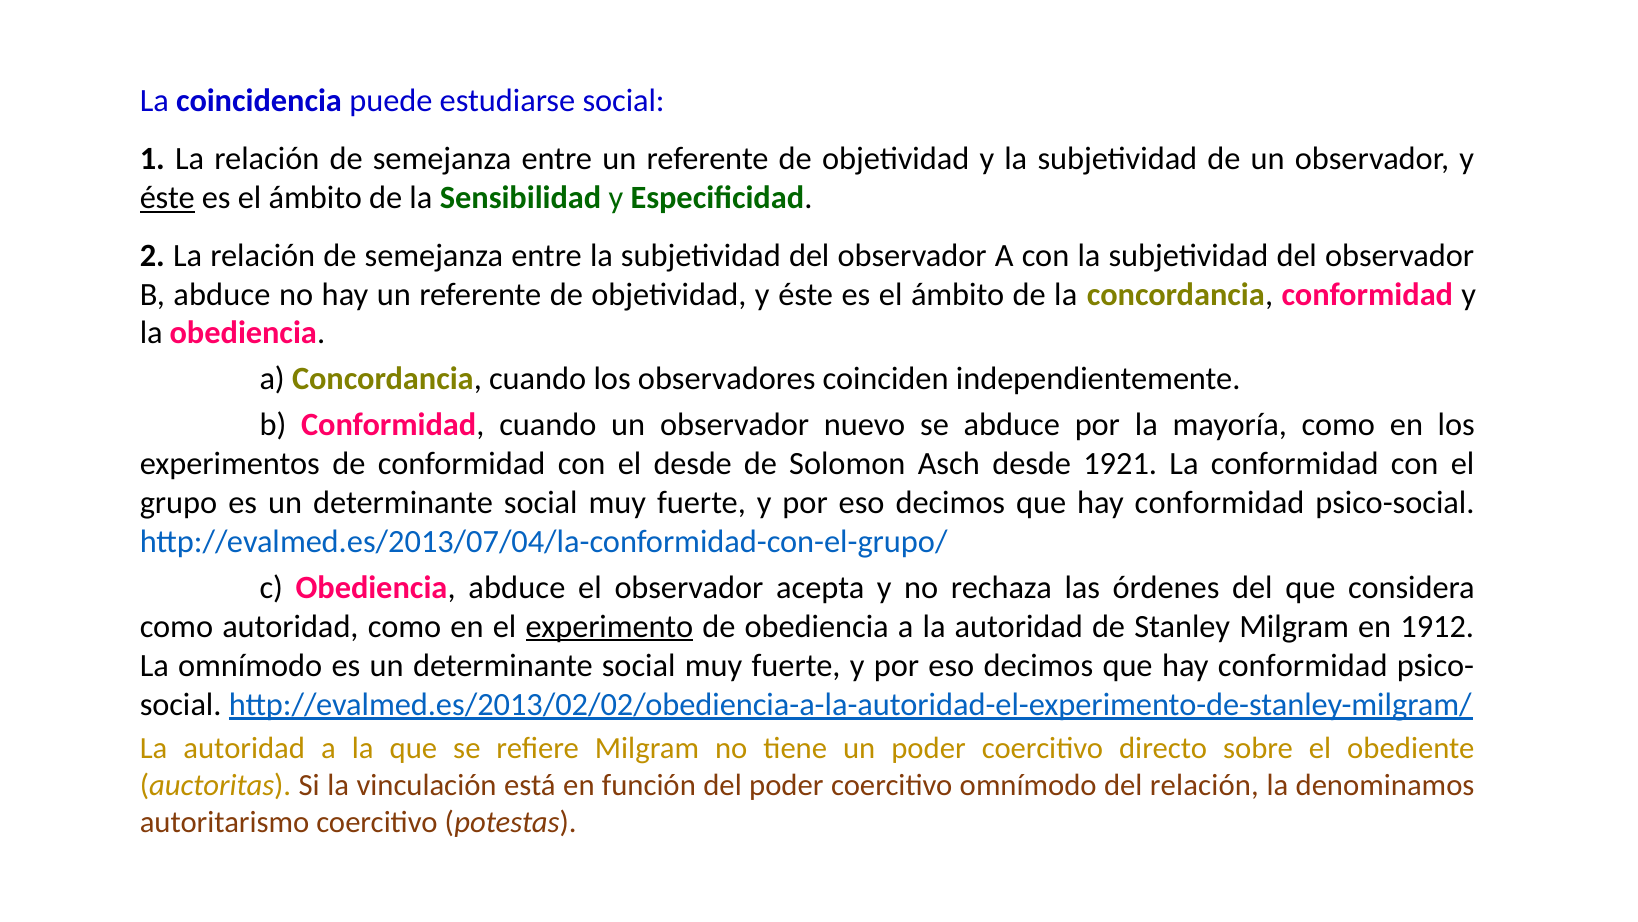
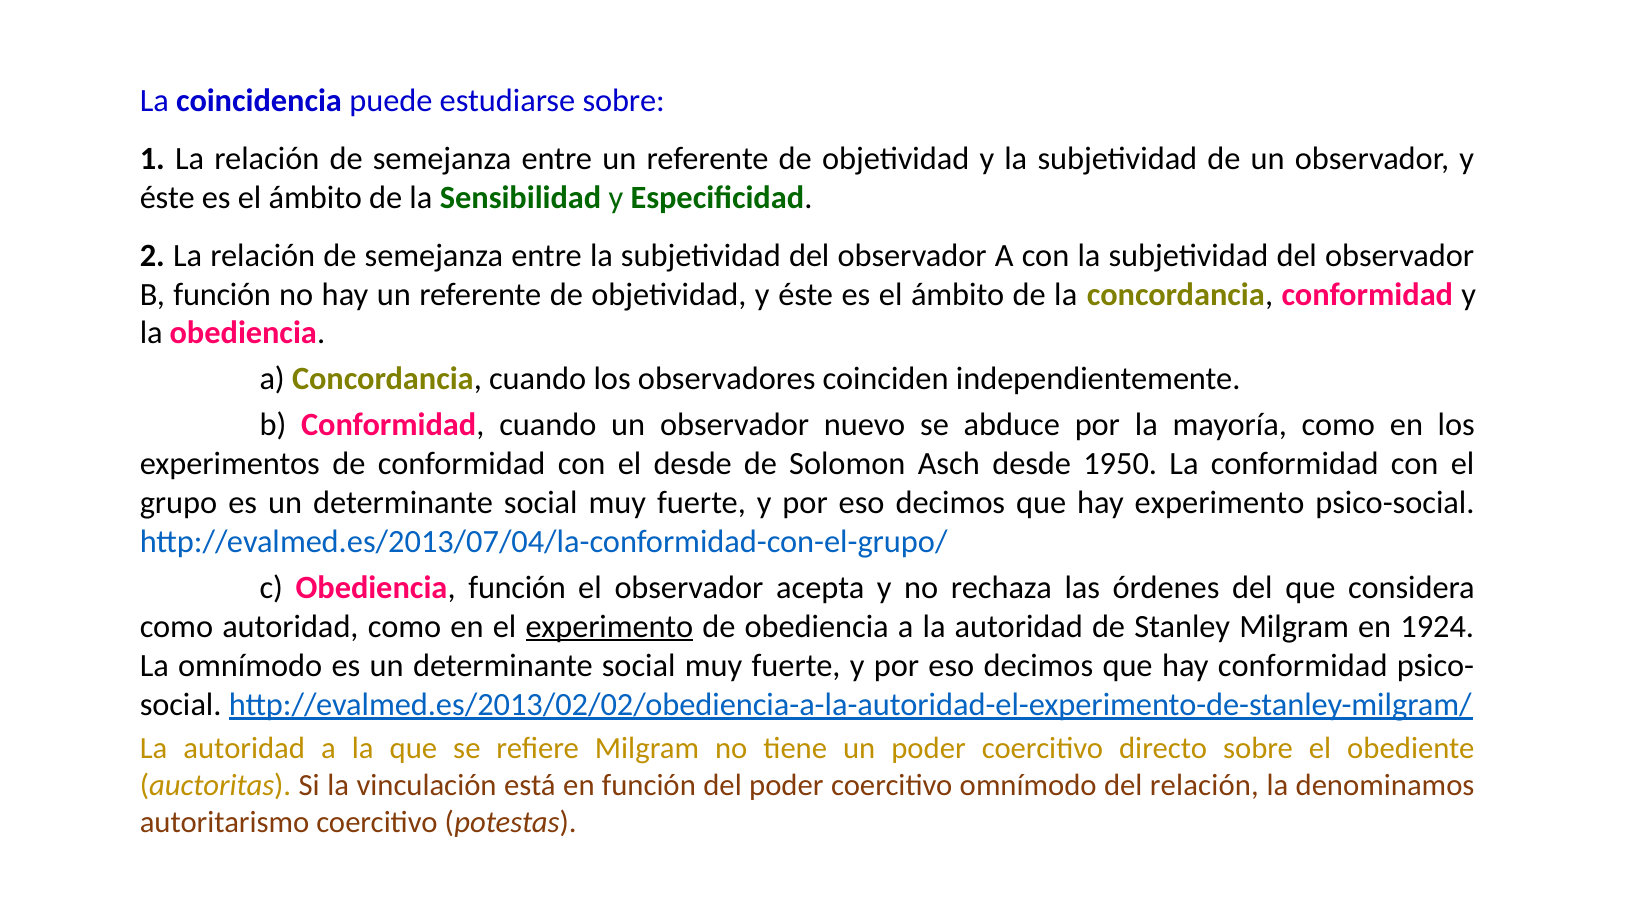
estudiarse social: social -> sobre (624, 101)
éste underline: present -> none (167, 198)
B abduce: abduce -> función (222, 294)
1921: 1921 -> 1950 (1120, 463)
conformidad: conformidad -> experimento (1220, 502)
Obediencia abduce: abduce -> función (517, 587)
1912: 1912 -> 1924 (1437, 626)
